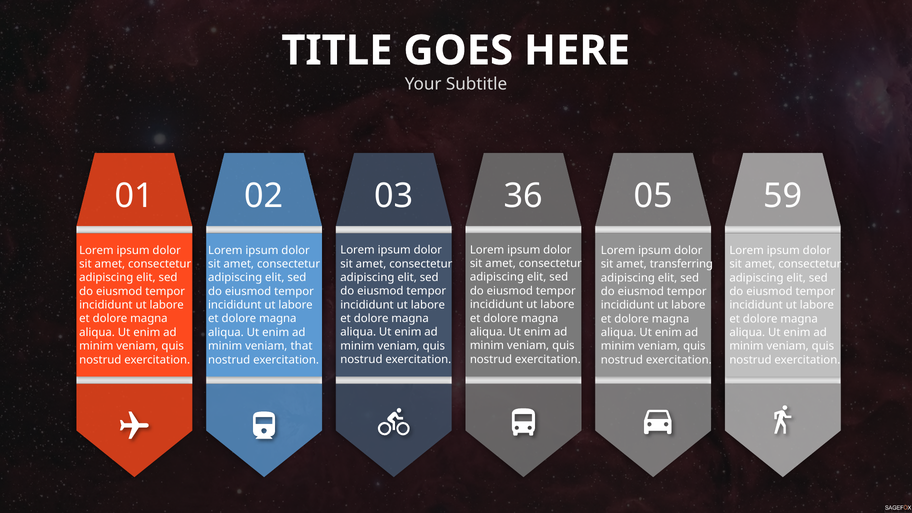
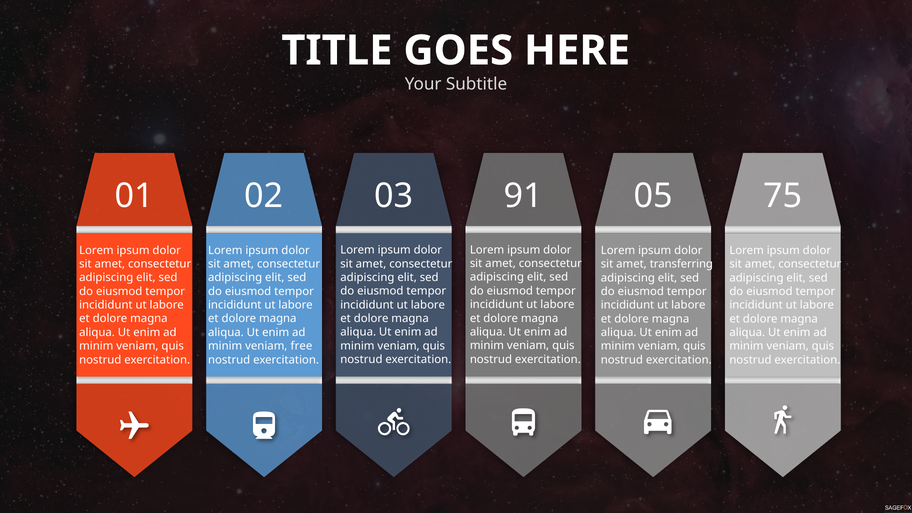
36: 36 -> 91 (523, 196)
59: 59 -> 75 (783, 196)
that: that -> free (302, 346)
